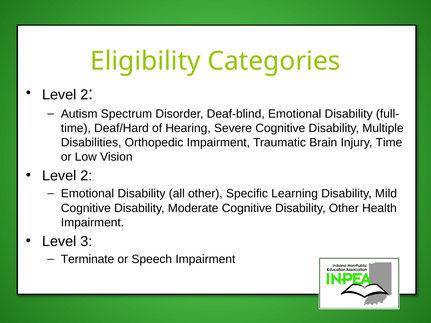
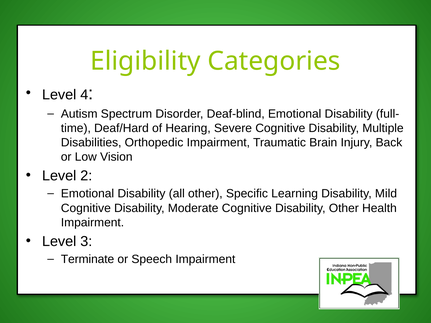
2: 2 -> 4 (84, 95)
Injury Time: Time -> Back (389, 143)
